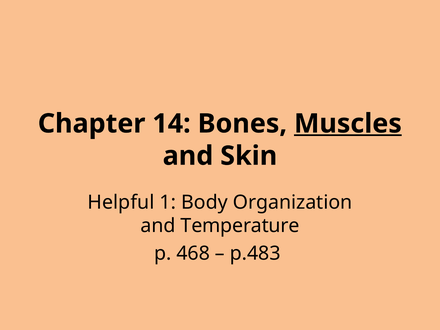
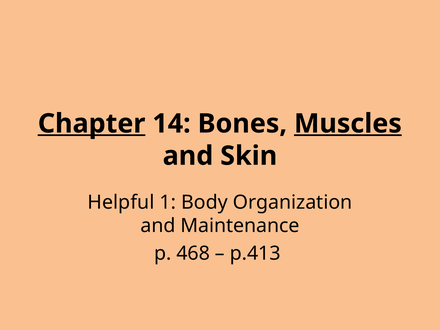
Chapter underline: none -> present (92, 124)
Temperature: Temperature -> Maintenance (240, 226)
p.483: p.483 -> p.413 (255, 253)
